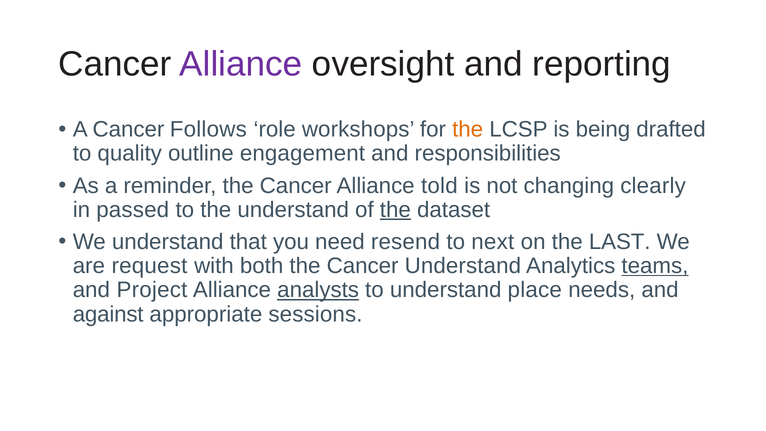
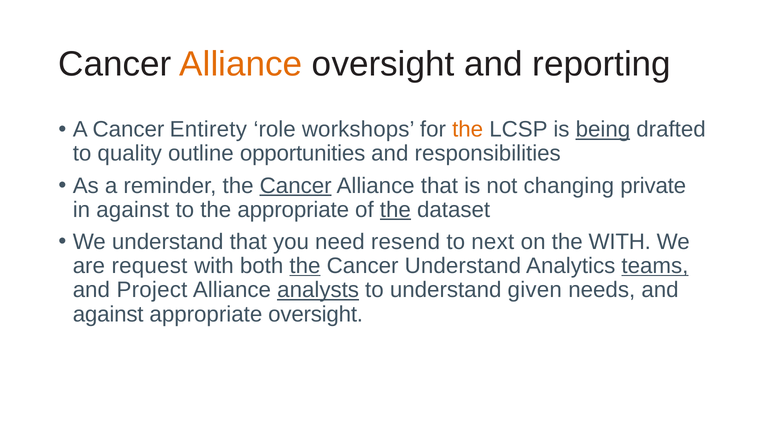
Alliance colour: purple -> orange (241, 64)
Follows: Follows -> Entirety (208, 129)
being underline: none -> present (603, 129)
engagement: engagement -> opportunities (303, 154)
Cancer underline: none -> present (296, 186)
Alliance told: told -> that (439, 186)
clearly: clearly -> private (653, 186)
in passed: passed -> against (133, 210)
the understand: understand -> appropriate (293, 210)
the LAST: LAST -> WITH (620, 242)
the underline: none -> present (305, 266)
place: place -> given (535, 290)
appropriate sessions: sessions -> oversight (316, 314)
